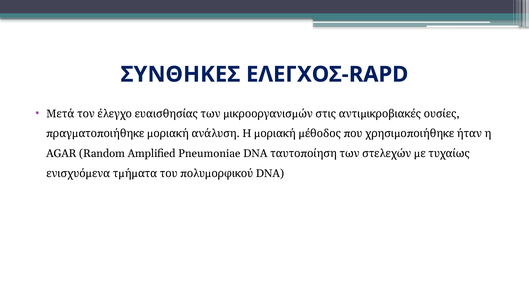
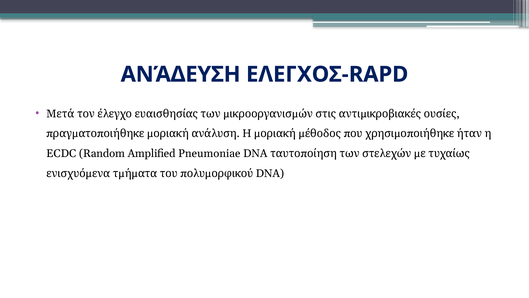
ΣΥΝΘΗΚΕΣ: ΣΥΝΘΗΚΕΣ -> ΑΝΆΔΕΥΣΗ (181, 74)
AGAR: AGAR -> ECDC (61, 153)
